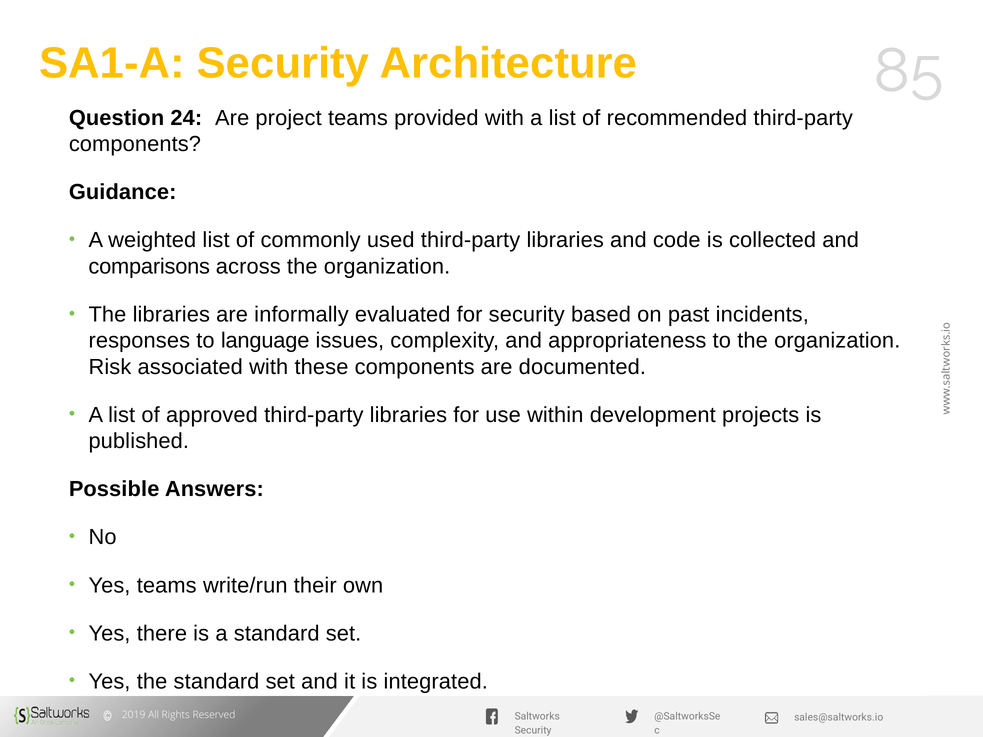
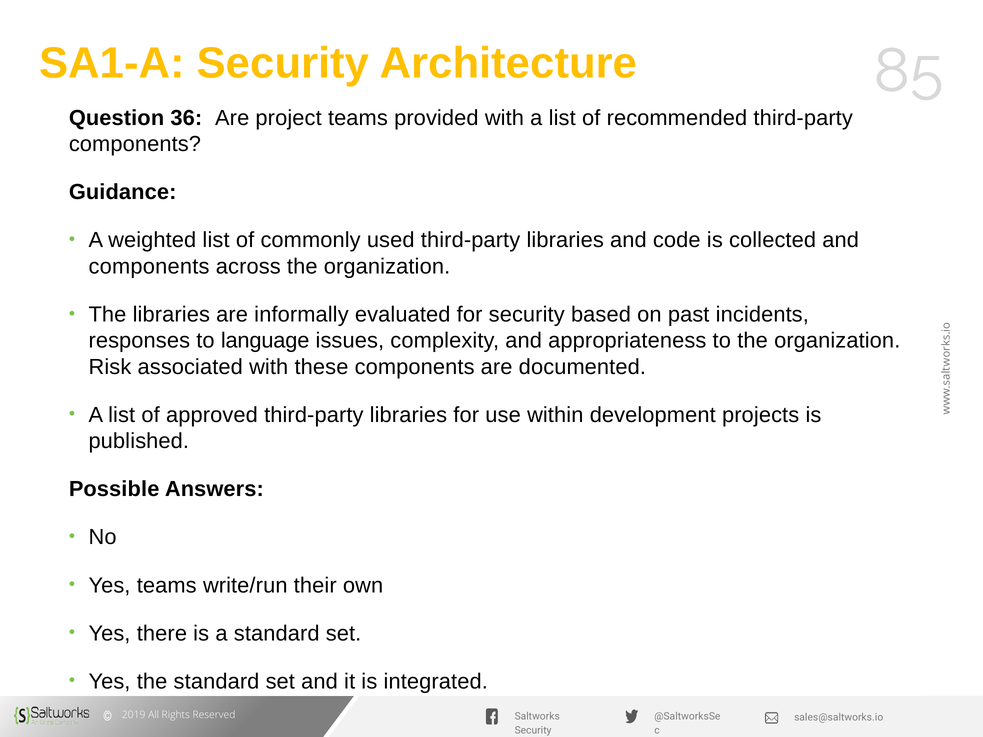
24: 24 -> 36 (186, 118)
comparisons: comparisons -> components (149, 267)
